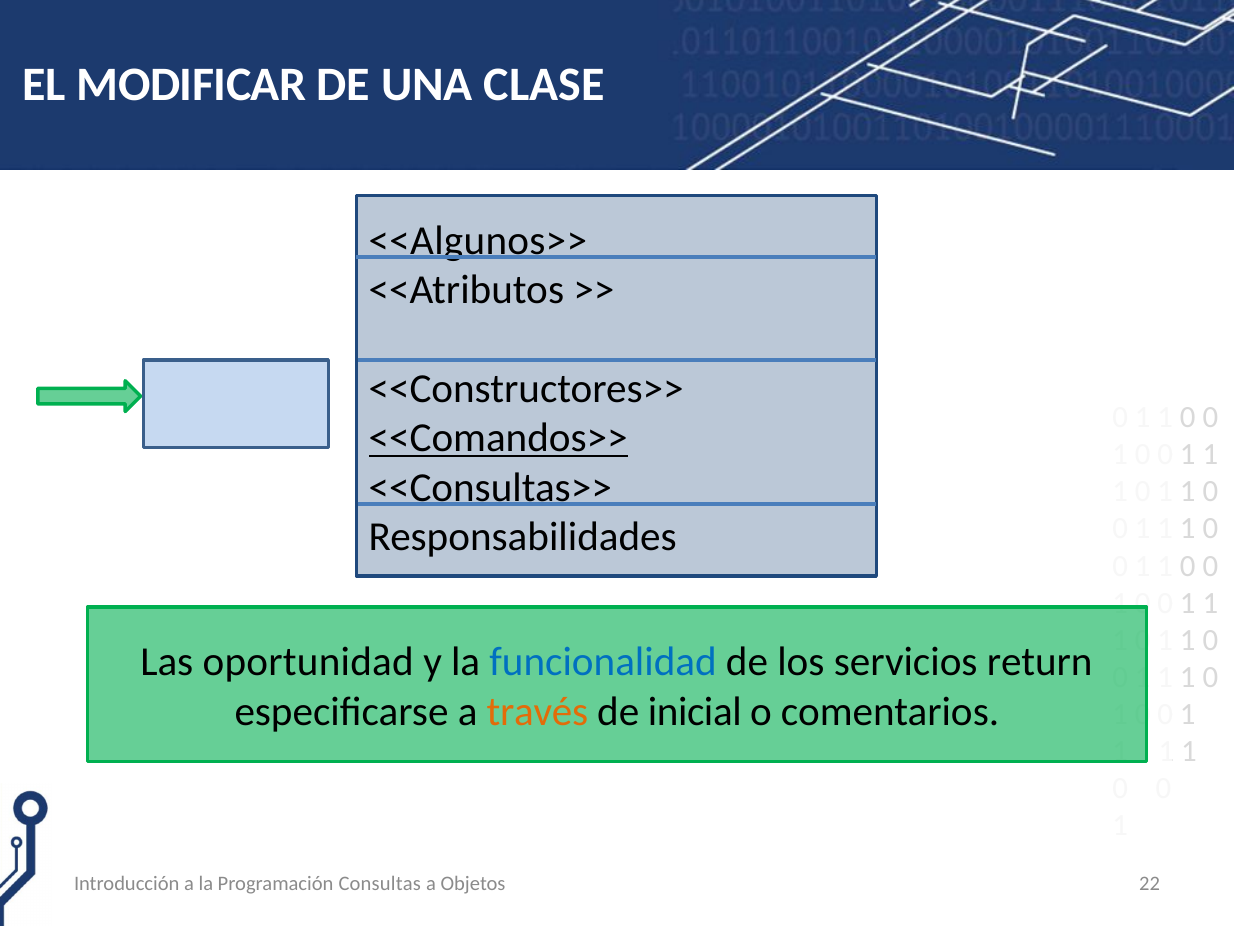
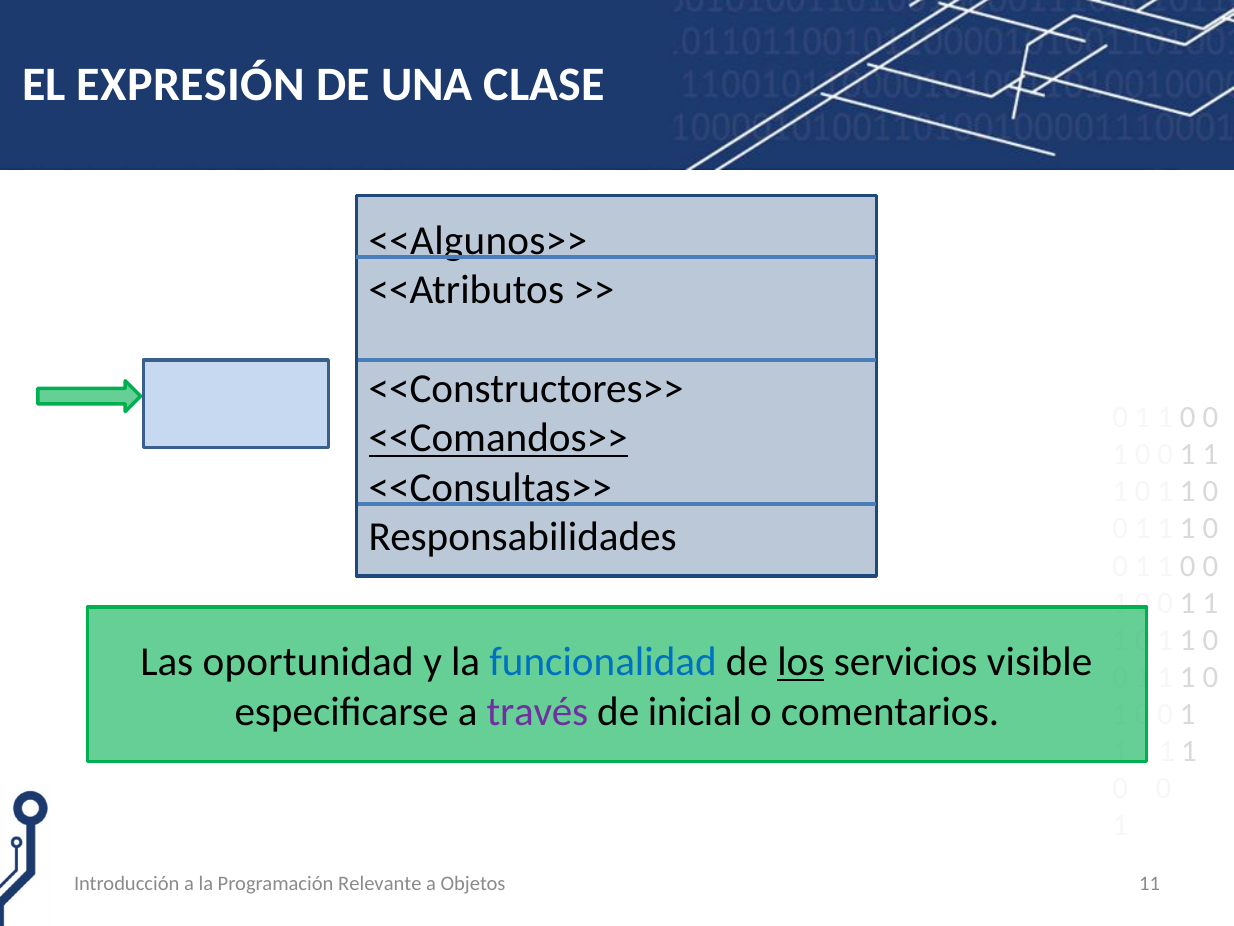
MODIFICAR: MODIFICAR -> EXPRESIÓN (191, 85)
los underline: none -> present (801, 662)
return: return -> visible (1040, 662)
través colour: orange -> purple (537, 711)
Consultas: Consultas -> Relevante (380, 884)
22: 22 -> 11 (1150, 884)
